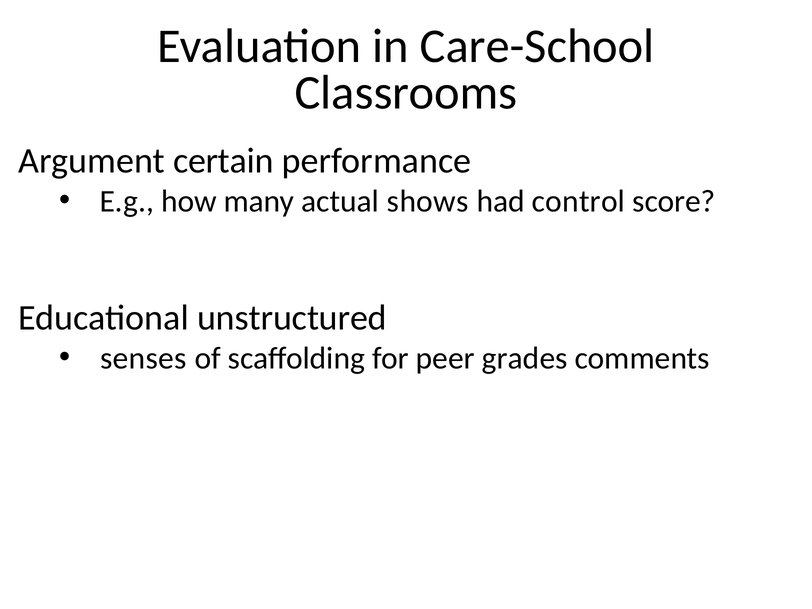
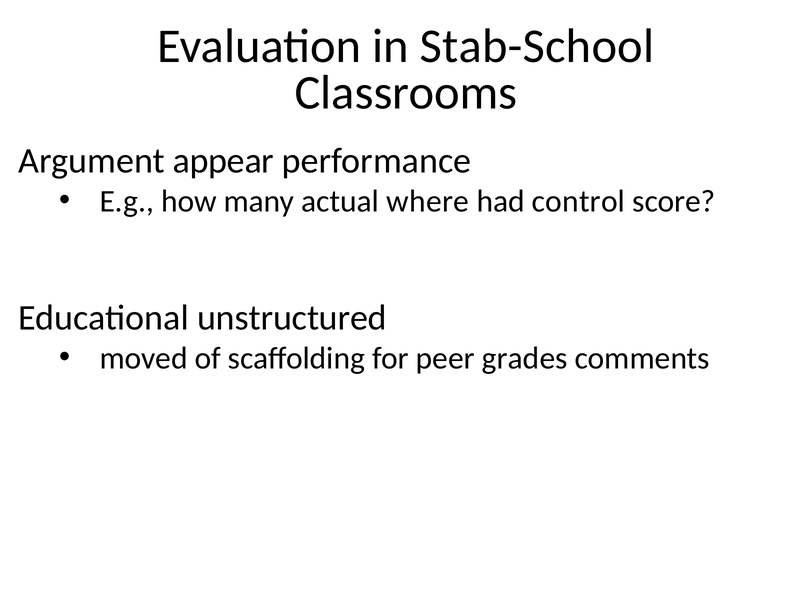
Care-School: Care-School -> Stab-School (537, 46)
certain: certain -> appear (223, 161)
shows: shows -> where (428, 201)
senses: senses -> moved (144, 358)
